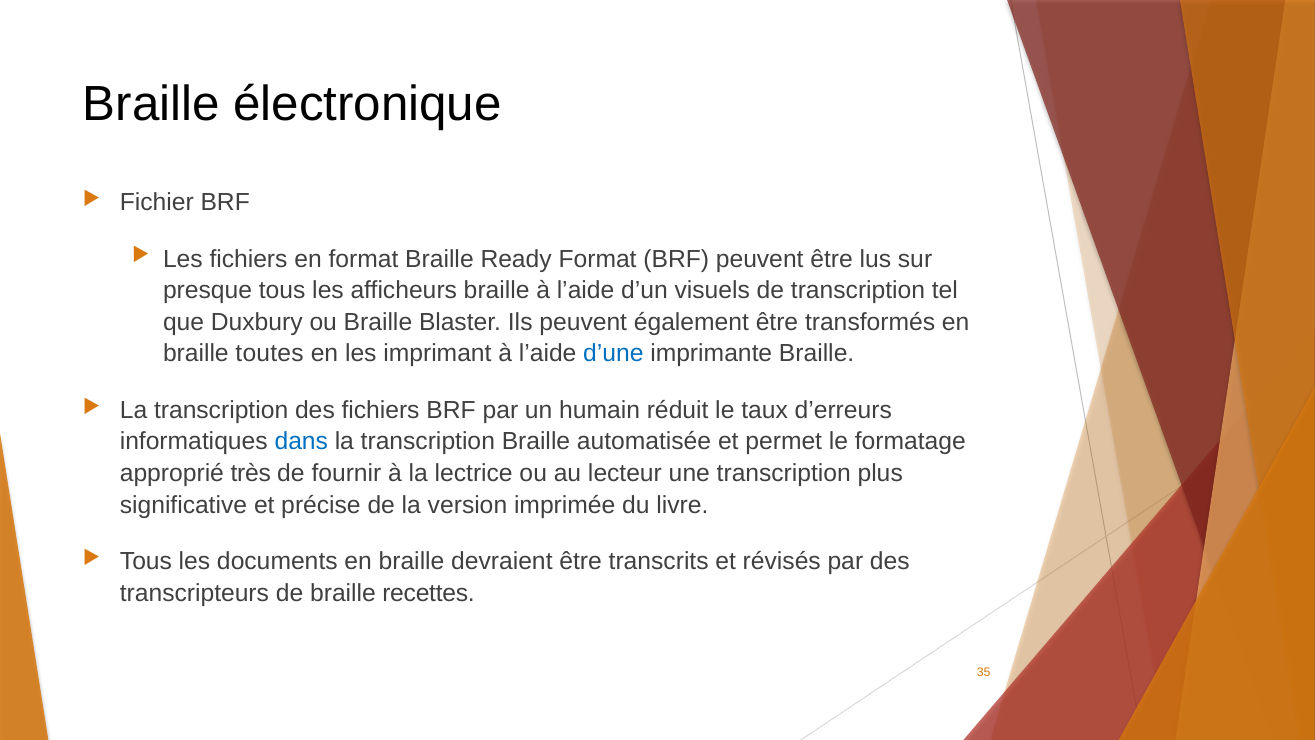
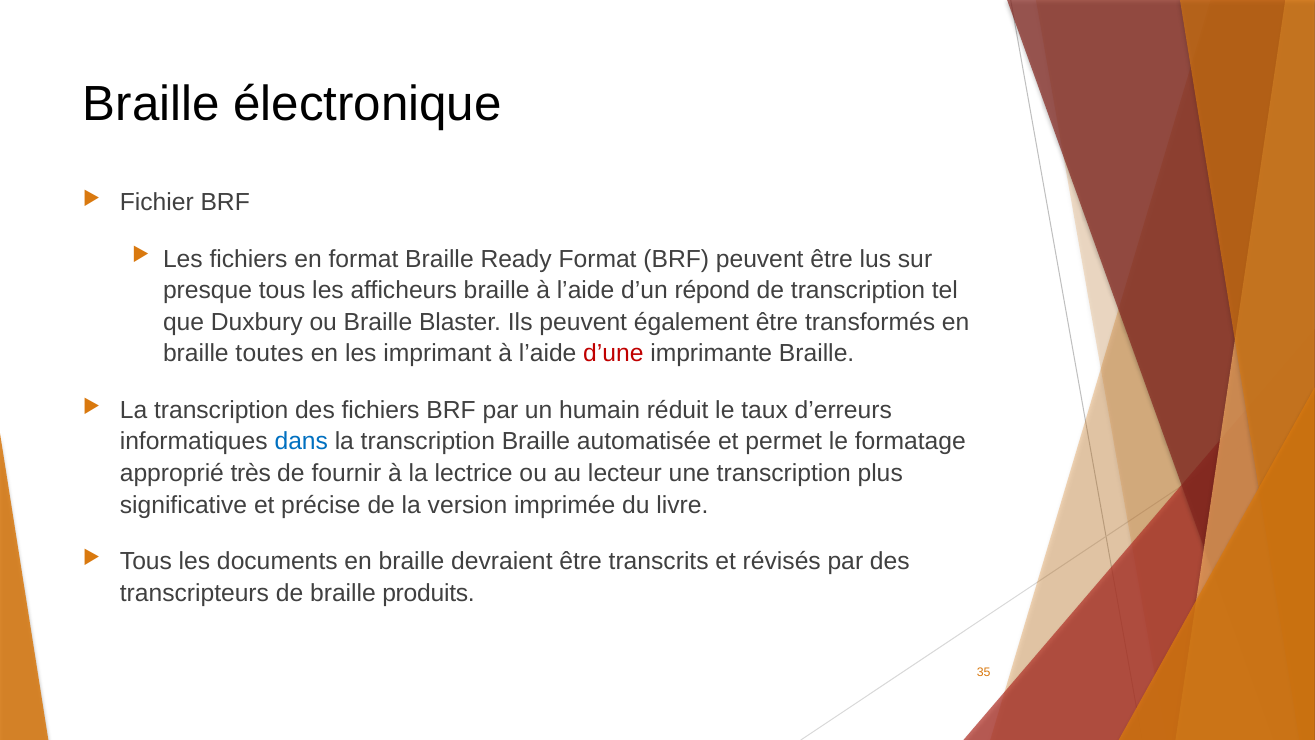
visuels: visuels -> répond (712, 290)
d’une colour: blue -> red (613, 354)
recettes: recettes -> produits (429, 593)
